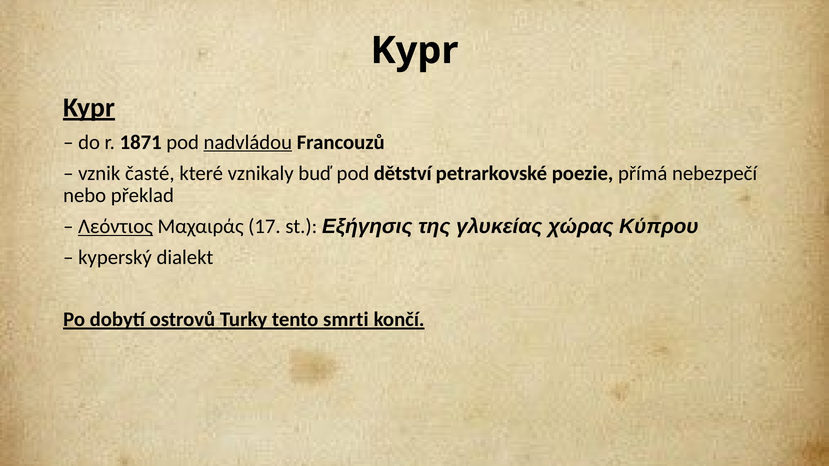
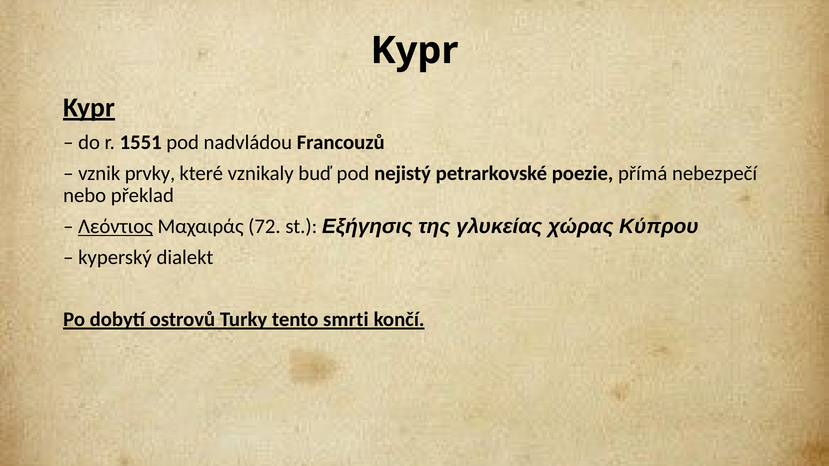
1871: 1871 -> 1551 (141, 142)
nadvládou underline: present -> none (248, 142)
časté: časté -> prvky (150, 173)
dětství: dětství -> nejistý (403, 173)
17: 17 -> 72 (264, 227)
